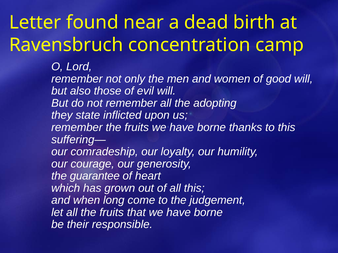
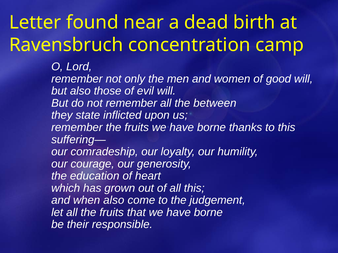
adopting: adopting -> between (215, 103)
guarantee: guarantee -> education (95, 176)
when long: long -> also (114, 201)
